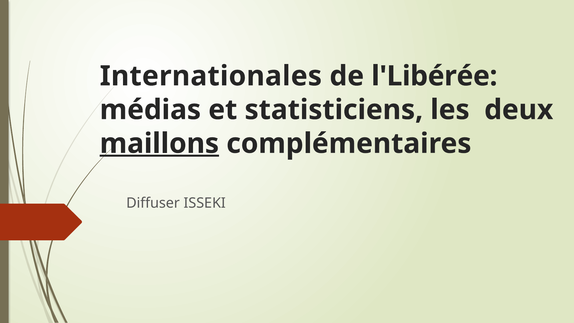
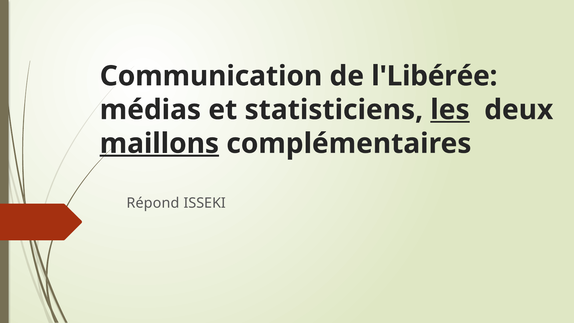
Internationales: Internationales -> Communication (211, 76)
les underline: none -> present (450, 110)
Diffuser: Diffuser -> Répond (153, 203)
